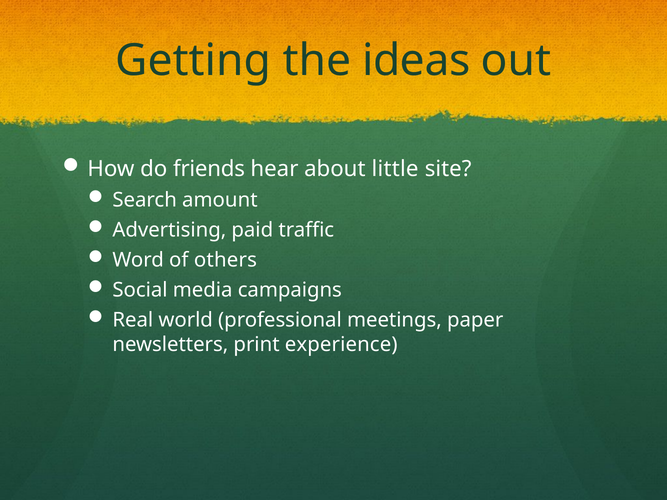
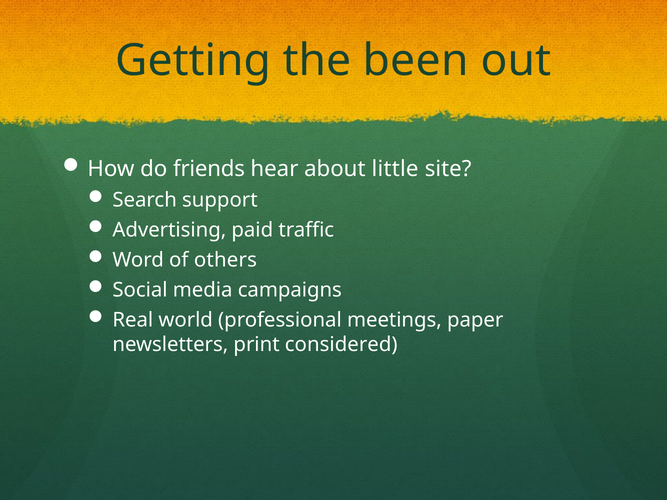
ideas: ideas -> been (416, 61)
amount: amount -> support (220, 200)
experience: experience -> considered (341, 345)
